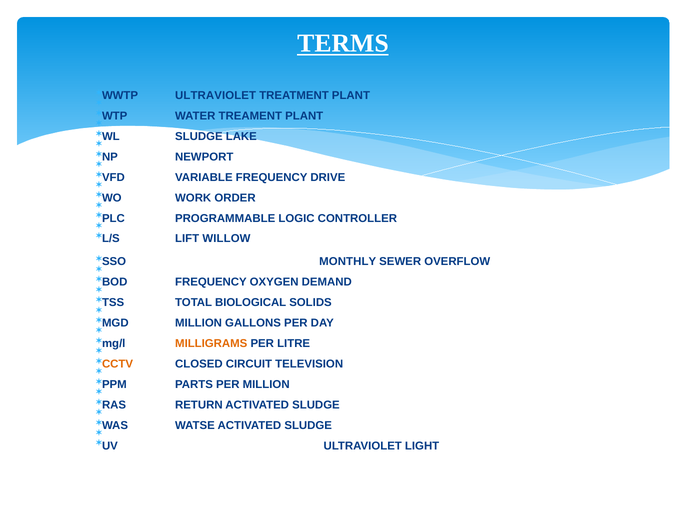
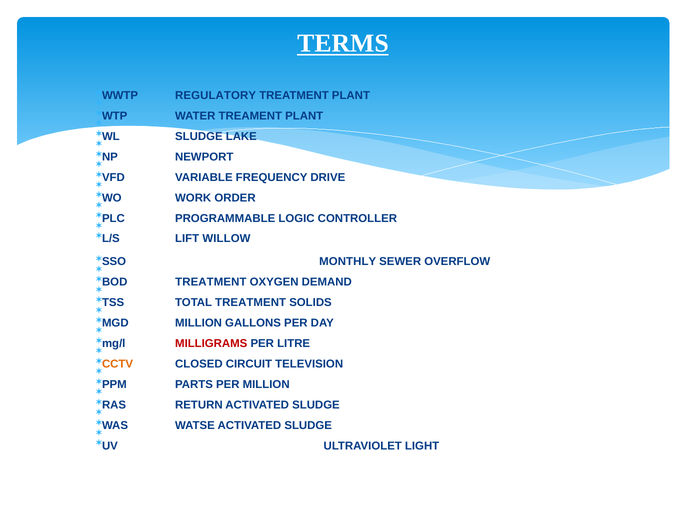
WWTP ULTRAVIOLET: ULTRAVIOLET -> REGULATORY (216, 96)
BOD FREQUENCY: FREQUENCY -> TREATMENT (211, 282)
TOTAL BIOLOGICAL: BIOLOGICAL -> TREATMENT (251, 303)
MILLIGRAMS colour: orange -> red (211, 344)
